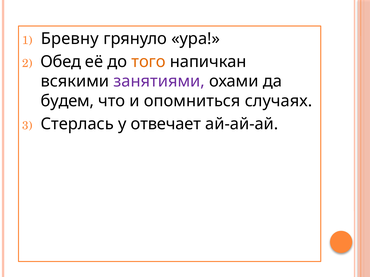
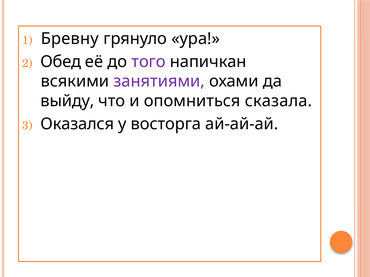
того colour: orange -> purple (149, 62)
будем: будем -> выйду (67, 101)
случаях: случаях -> сказала (278, 101)
Стерлась: Стерлась -> Оказался (77, 124)
отвечает: отвечает -> восторга (166, 124)
